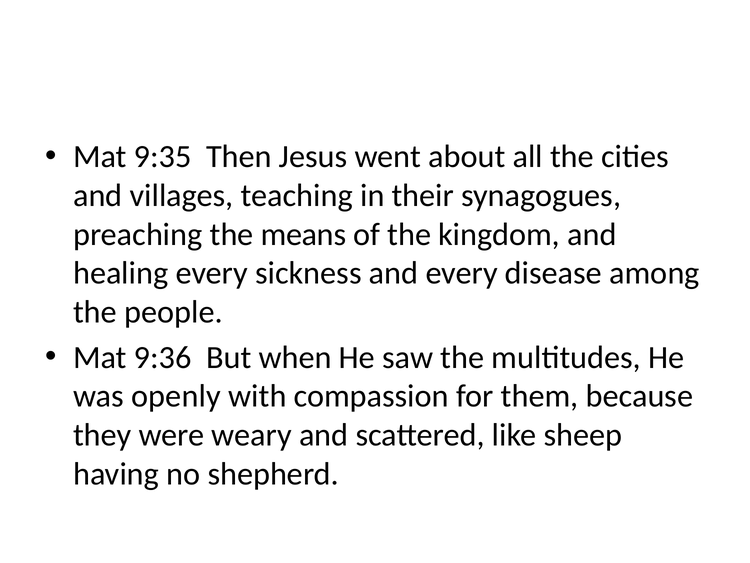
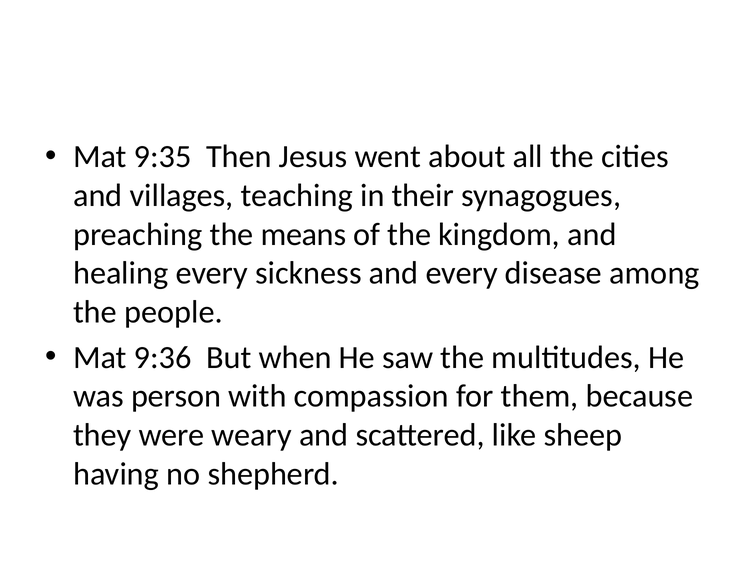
openly: openly -> person (176, 396)
